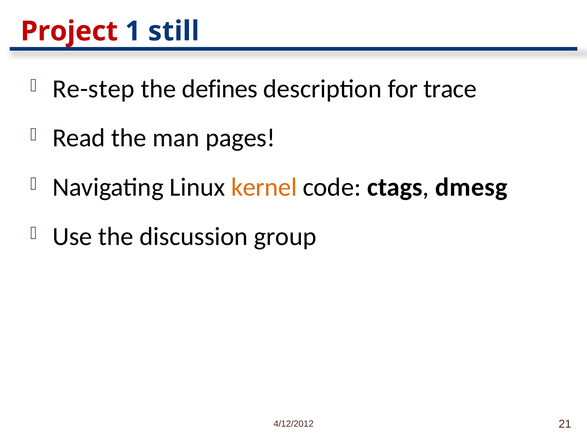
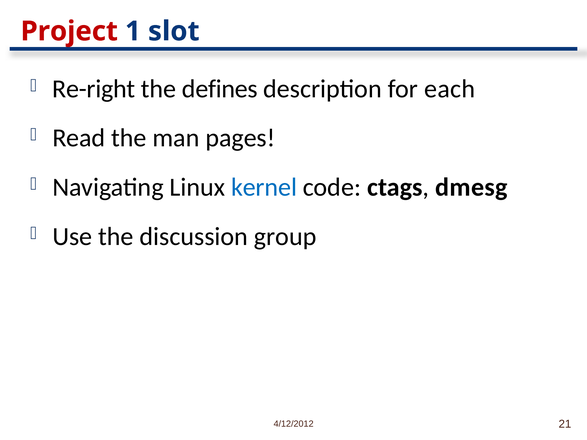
still: still -> slot (174, 31)
Re-step: Re-step -> Re-right (94, 89)
trace: trace -> each (450, 89)
kernel colour: orange -> blue (264, 187)
